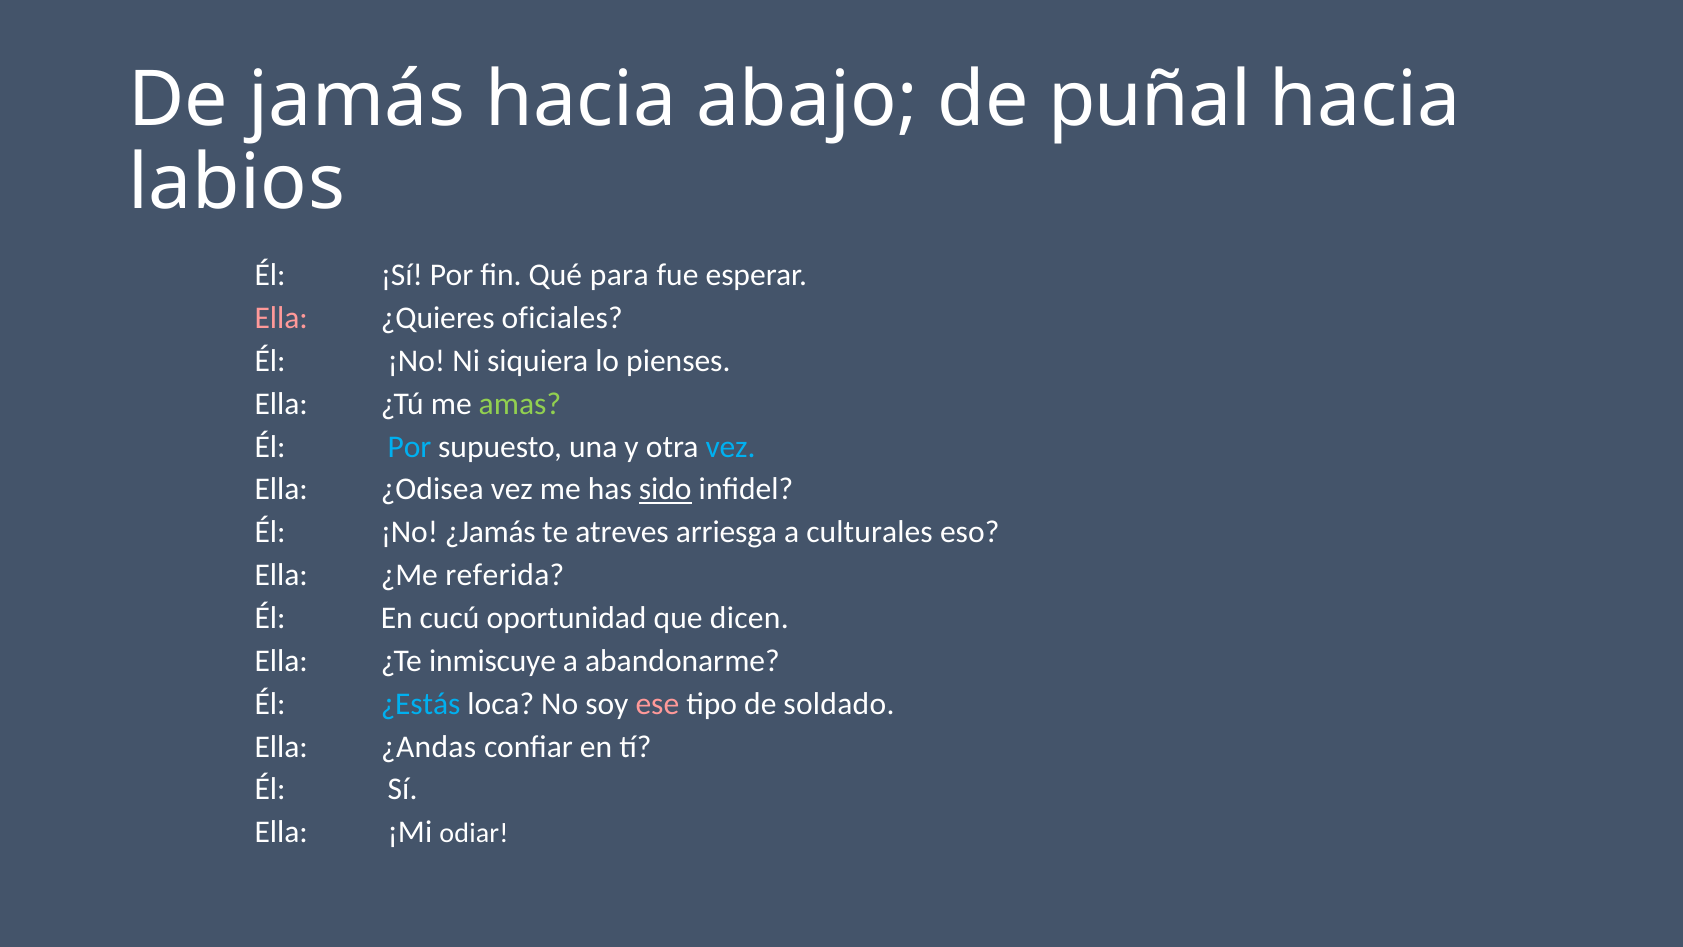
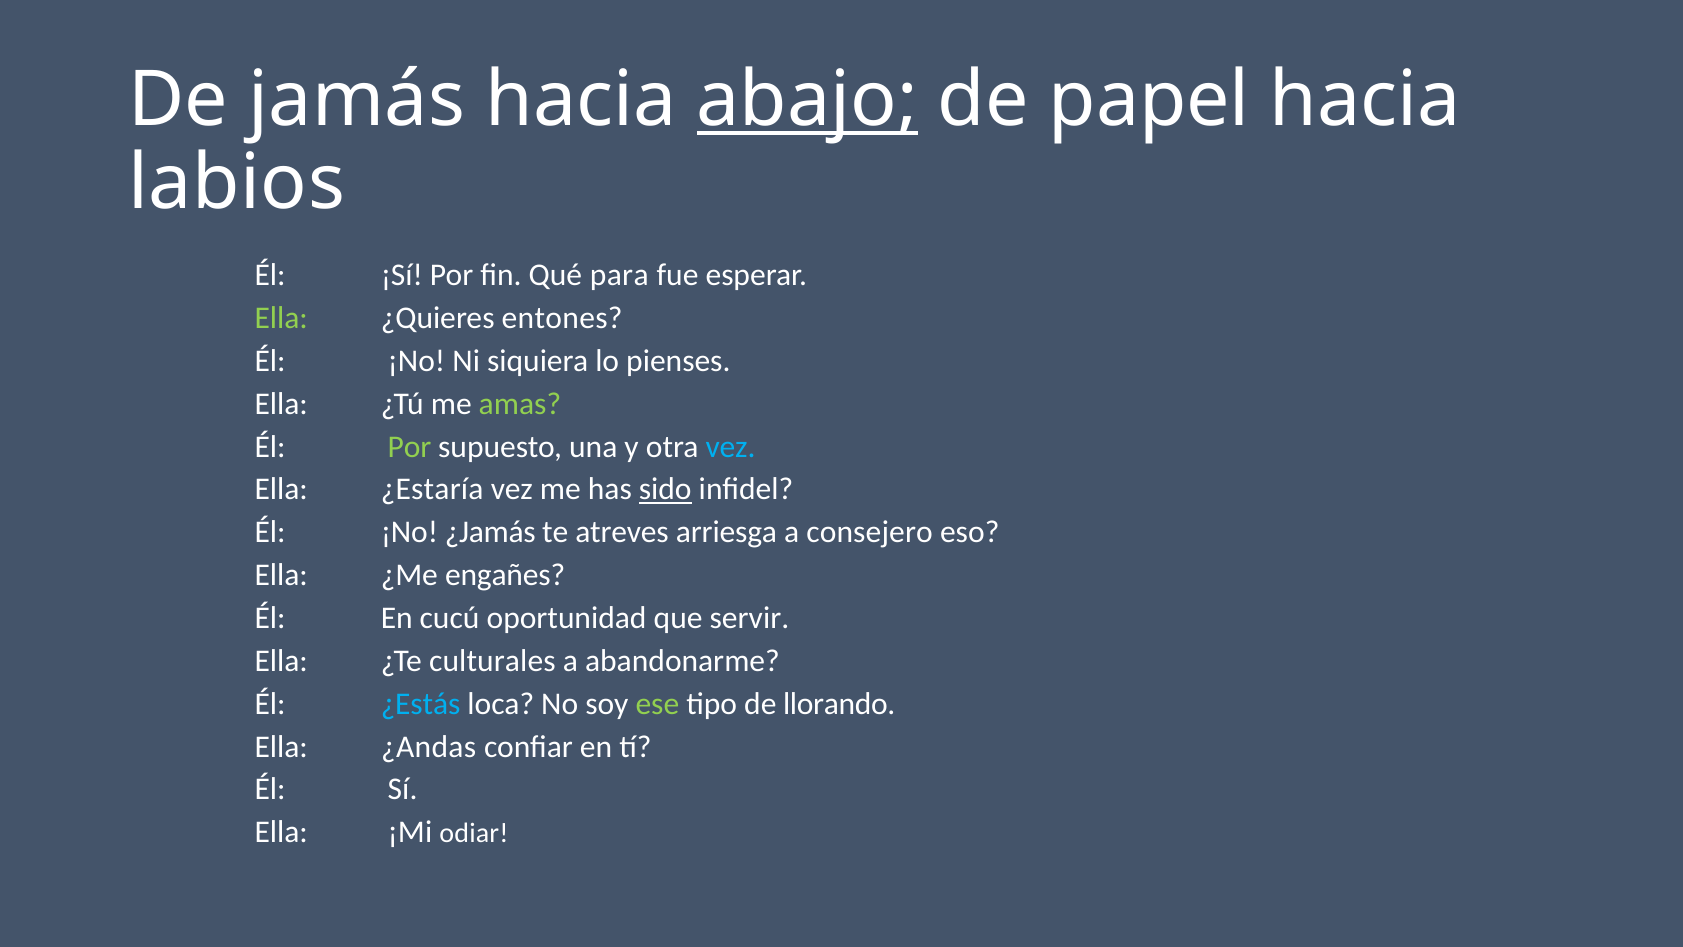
abajo underline: none -> present (807, 100)
puñal: puñal -> papel (1149, 100)
Ella colour: pink -> light green (281, 318)
oficiales: oficiales -> entones (562, 318)
Por colour: light blue -> light green (409, 447)
¿Odisea: ¿Odisea -> ¿Estaría (432, 489)
culturales: culturales -> consejero (870, 532)
referida: referida -> engañes (505, 575)
dicen: dicen -> servir (749, 618)
inmiscuye: inmiscuye -> culturales (492, 661)
ese colour: pink -> light green (657, 704)
soldado: soldado -> llorando (839, 704)
